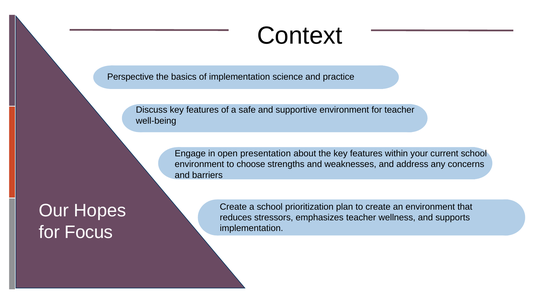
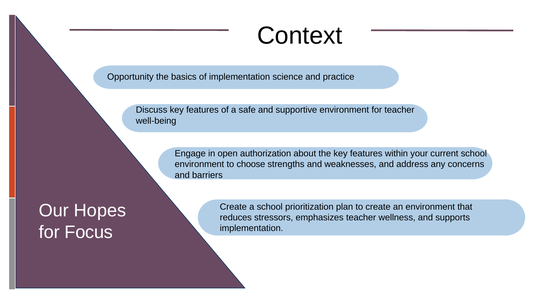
Perspective: Perspective -> Opportunity (130, 77)
presentation: presentation -> authorization (266, 154)
